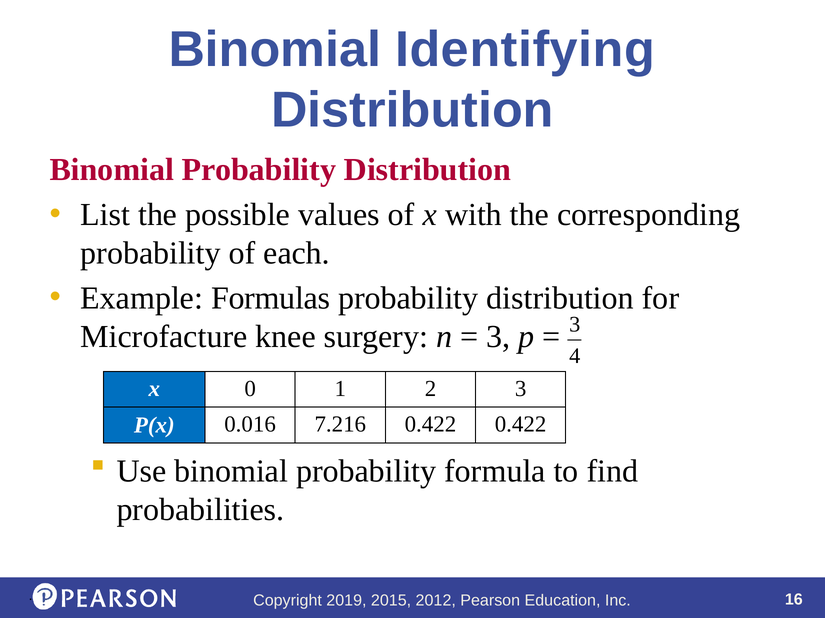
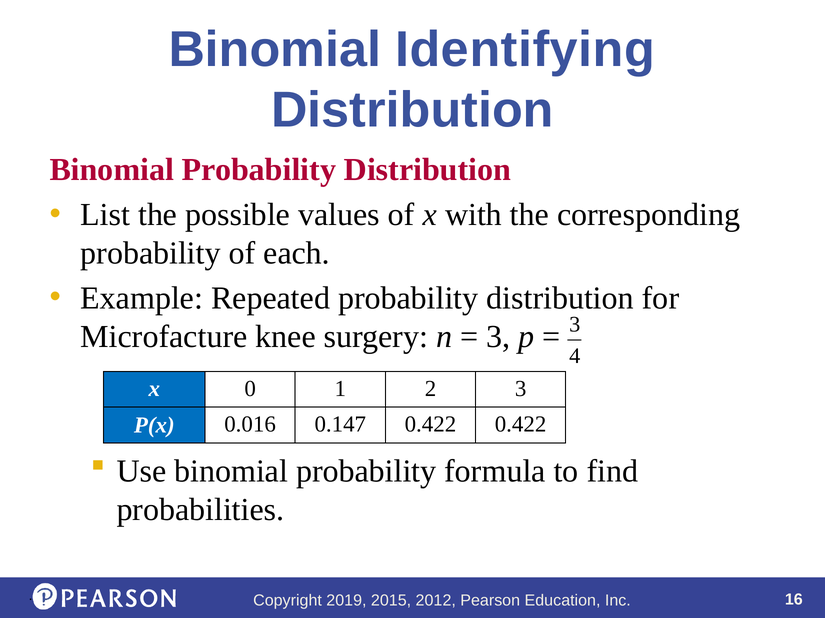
Formulas: Formulas -> Repeated (271, 298)
7.216: 7.216 -> 0.147 (340, 425)
